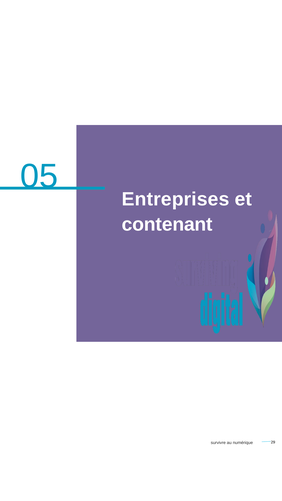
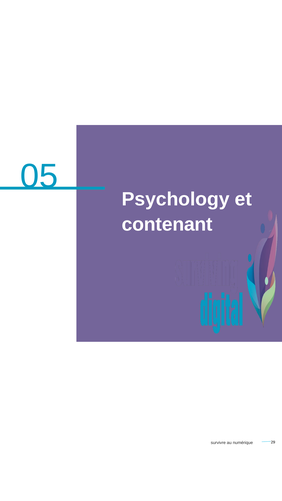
Entreprises: Entreprises -> Psychology (176, 199)
